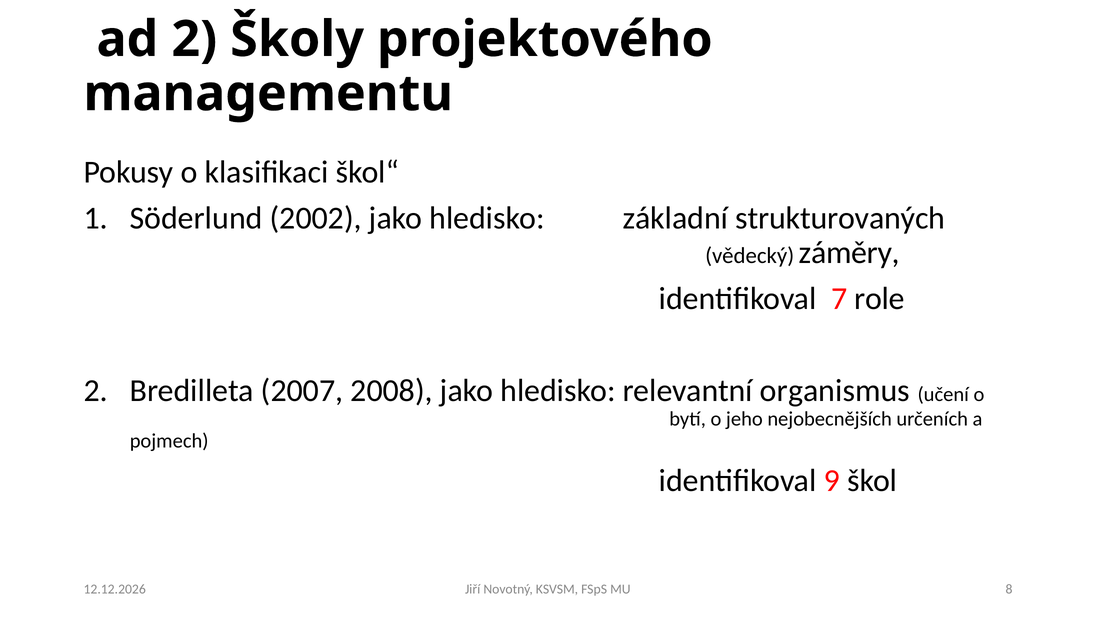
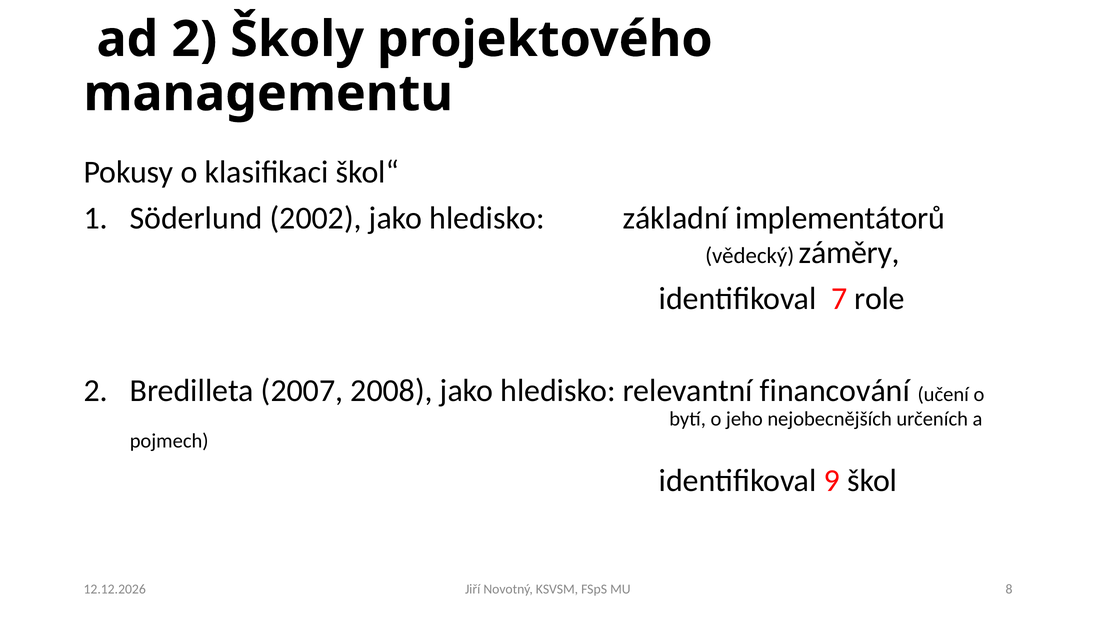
strukturovaných: strukturovaných -> implementátorů (840, 218)
organismus: organismus -> financování (835, 390)
